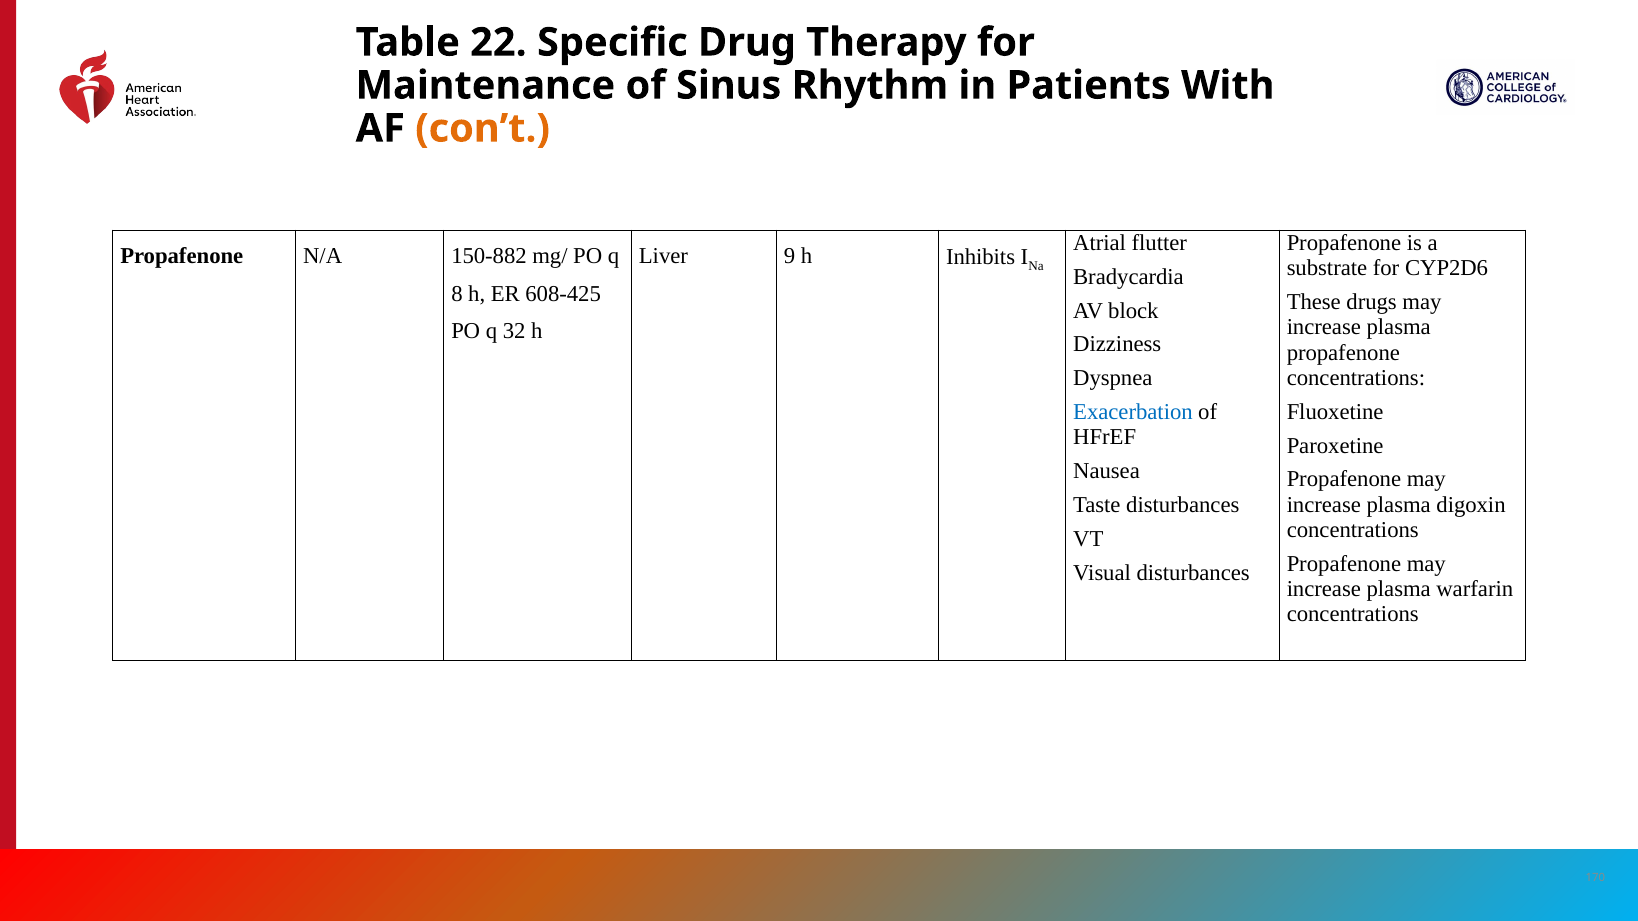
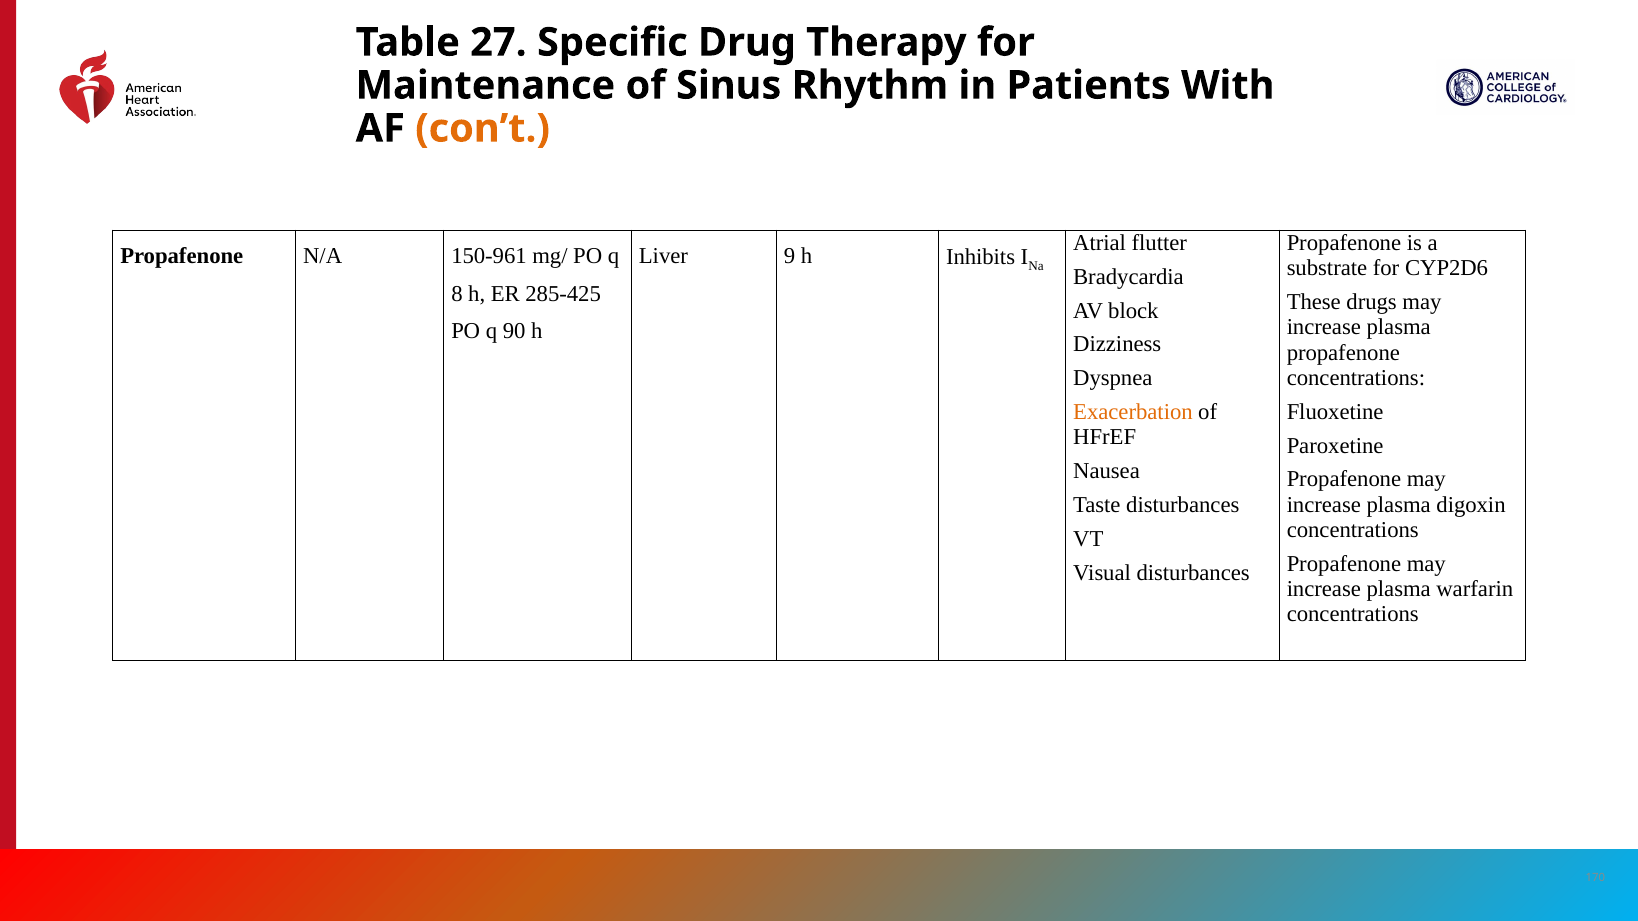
22: 22 -> 27 (498, 43)
150-882: 150-882 -> 150-961 (489, 256)
608-425: 608-425 -> 285-425 (563, 294)
32: 32 -> 90 (514, 332)
Exacerbation colour: blue -> orange (1133, 412)
